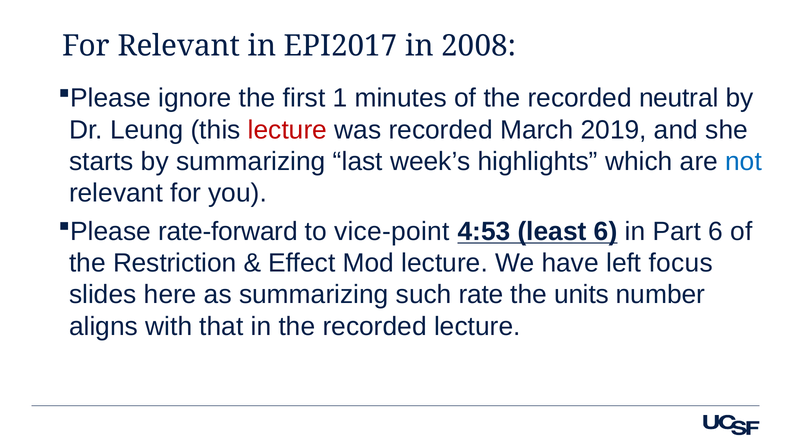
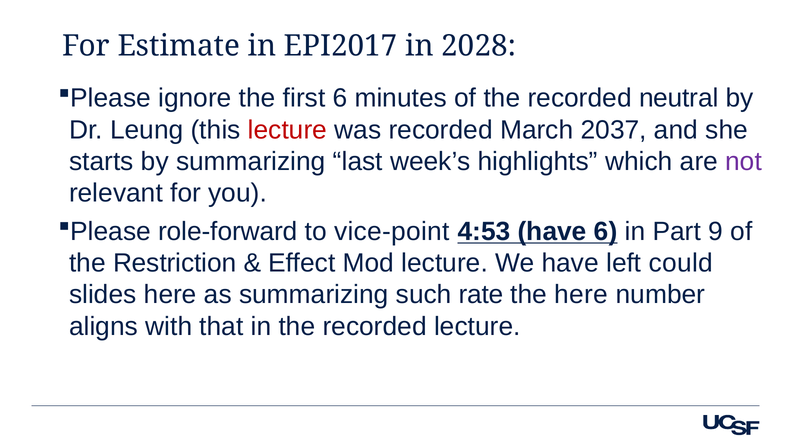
For Relevant: Relevant -> Estimate (179, 46)
2008: 2008 -> 2028 (479, 46)
first 1: 1 -> 6 (340, 98)
2019: 2019 -> 2037 (614, 130)
not colour: blue -> purple (744, 162)
rate-forward: rate-forward -> role-forward (228, 231)
4:53 least: least -> have (552, 231)
Part 6: 6 -> 9 (716, 231)
focus: focus -> could (681, 263)
the units: units -> here (581, 295)
